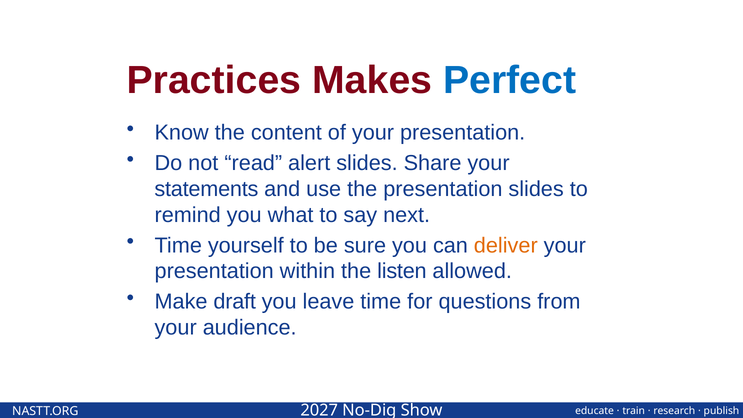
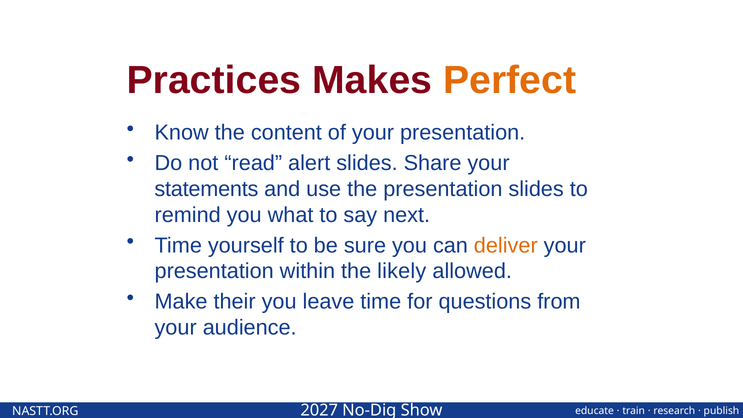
Perfect colour: blue -> orange (510, 80)
listen: listen -> likely (402, 272)
draft: draft -> their (235, 302)
